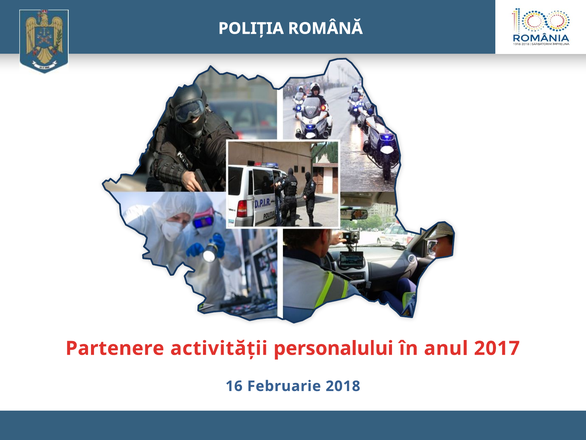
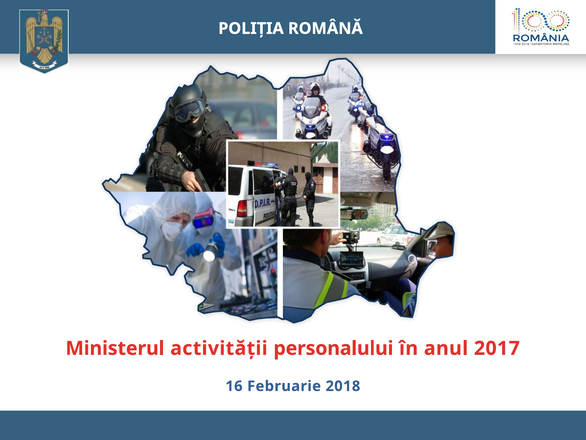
Partenere: Partenere -> Ministerul (115, 348)
